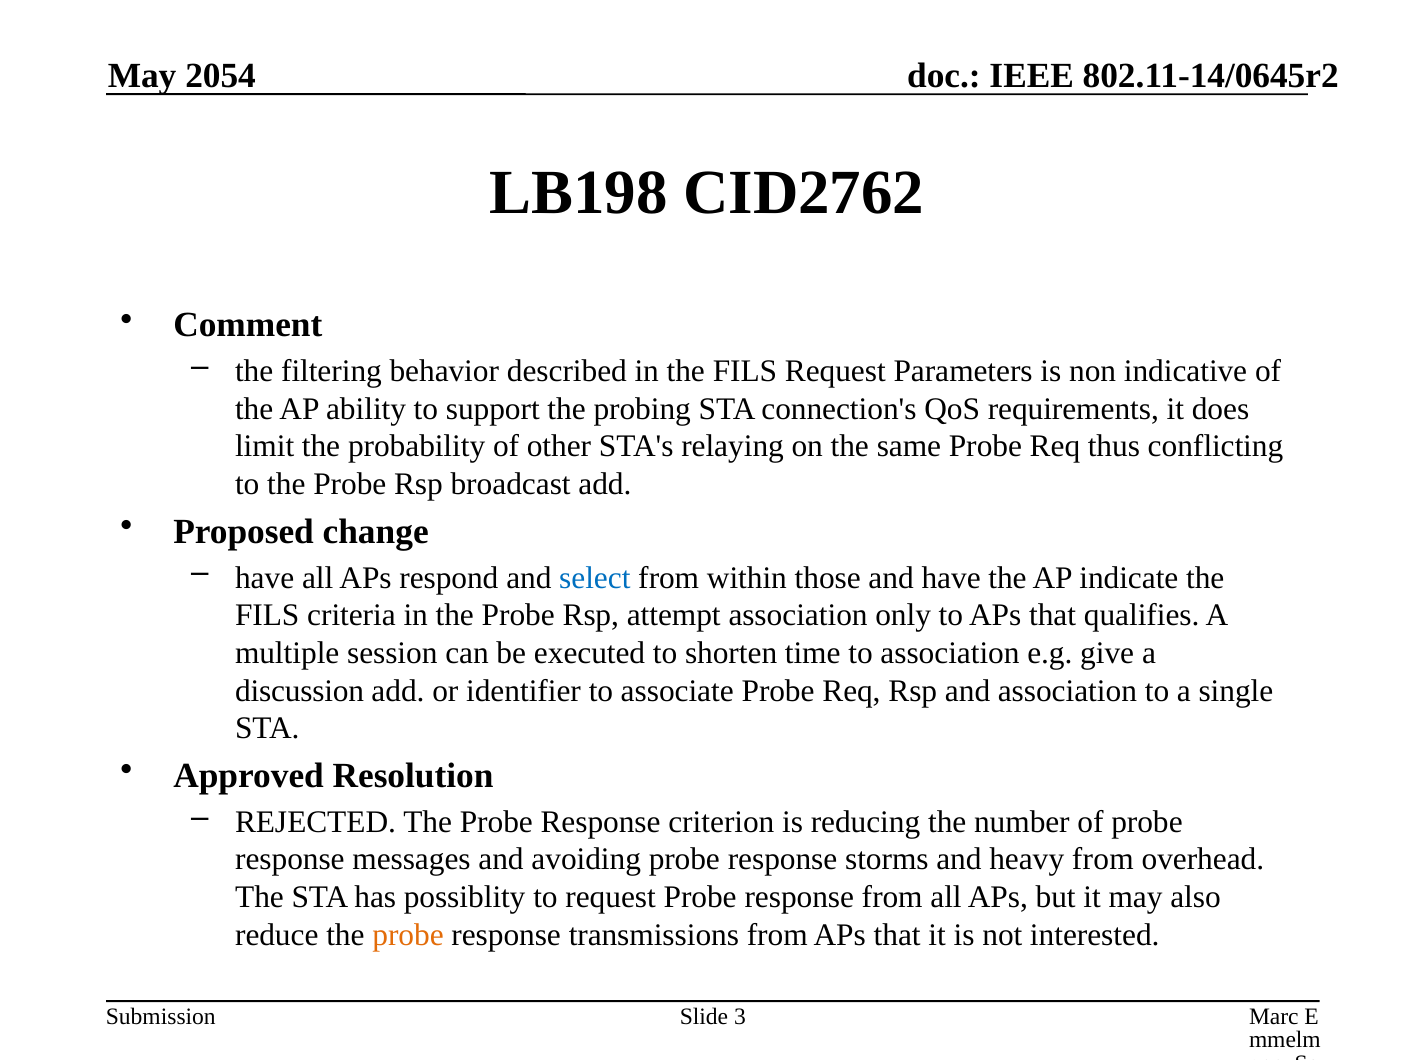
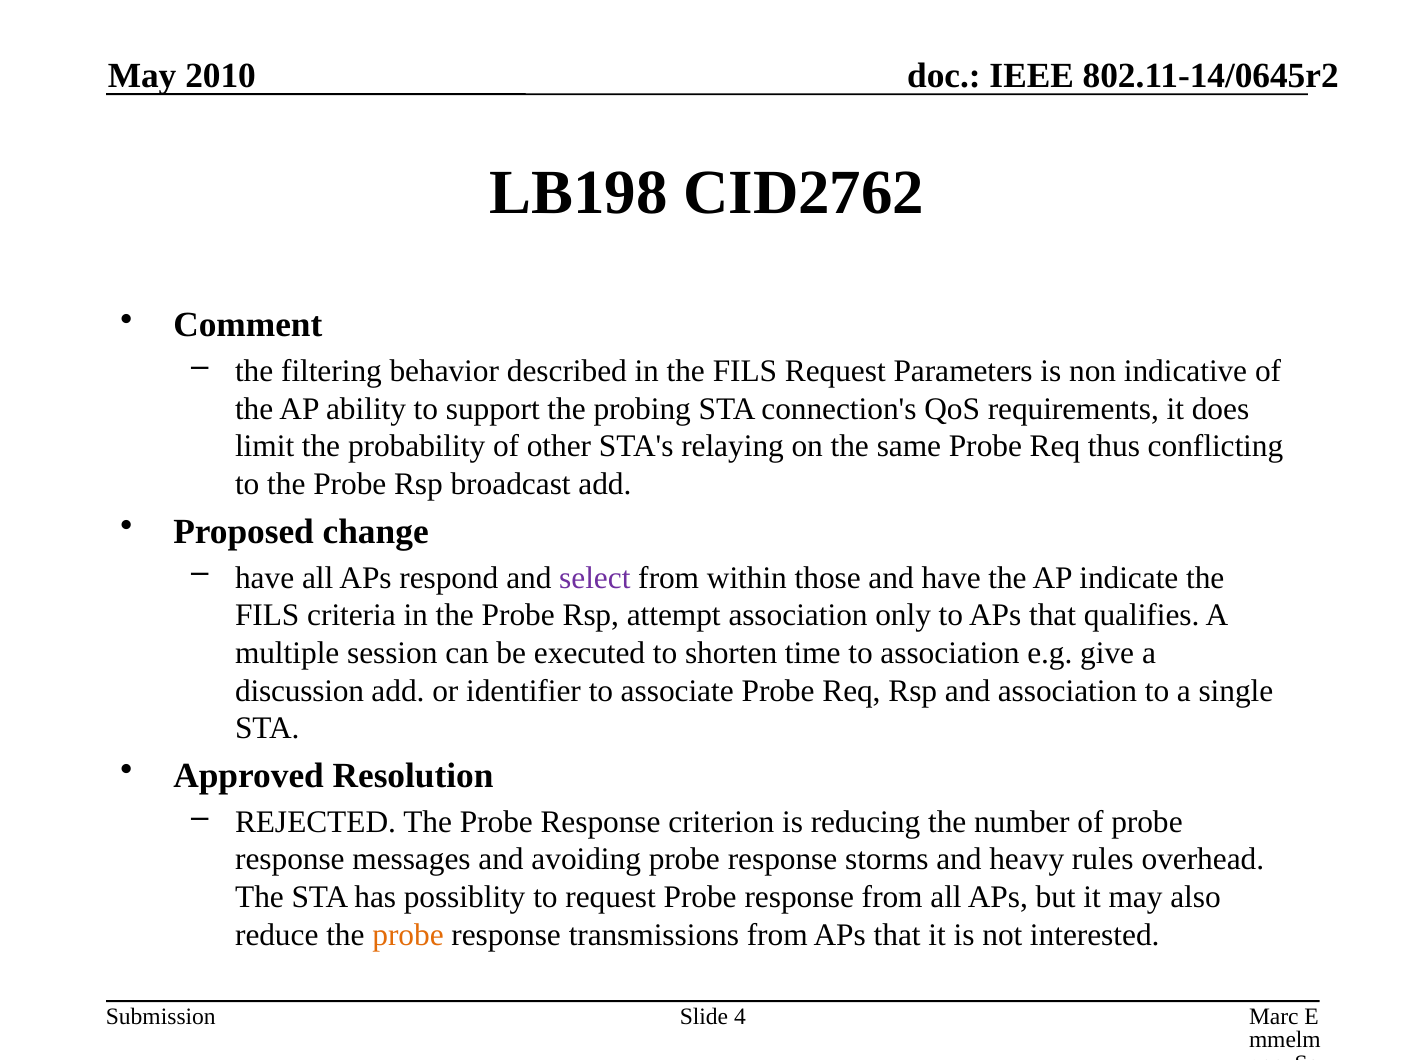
2054: 2054 -> 2010 (221, 75)
select colour: blue -> purple (595, 578)
heavy from: from -> rules (1103, 860)
3: 3 -> 4 (740, 1017)
